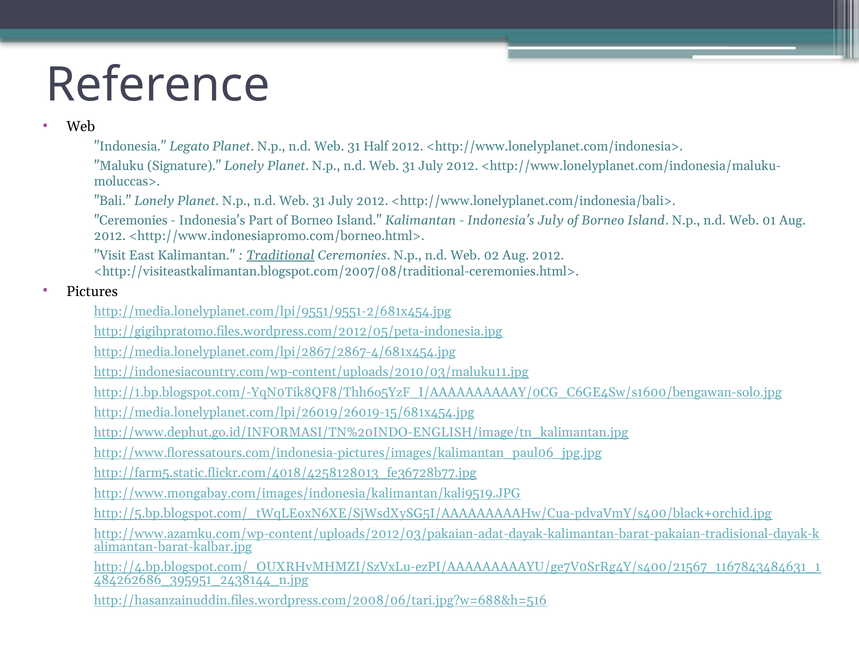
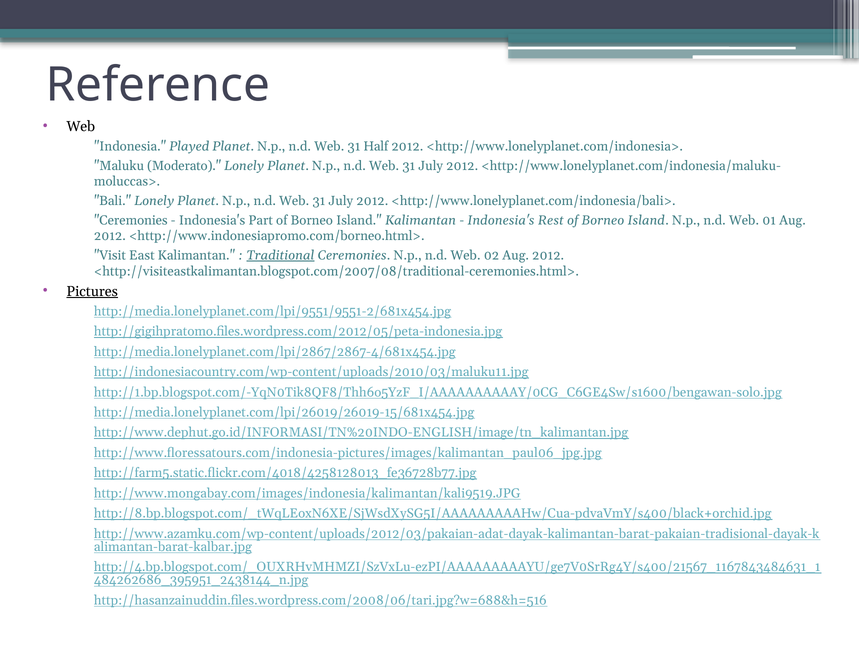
Legato: Legato -> Played (189, 146)
Signature: Signature -> Moderato (184, 166)
Indonesia's July: July -> Rest (551, 220)
Pictures underline: none -> present (92, 291)
http://5.bp.blogspot.com/_tWqLEoxN6XE/SjWsdXySG5I/AAAAAAAAAHw/Cua-pdvaVmY/s400/black+orchid.jpg: http://5.bp.blogspot.com/_tWqLEoxN6XE/SjWsdXySG5I/AAAAAAAAAHw/Cua-pdvaVmY/s400/black+orchid.jpg -> http://8.bp.blogspot.com/_tWqLEoxN6XE/SjWsdXySG5I/AAAAAAAAAHw/Cua-pdvaVmY/s400/black+orchid.jpg (433, 513)
